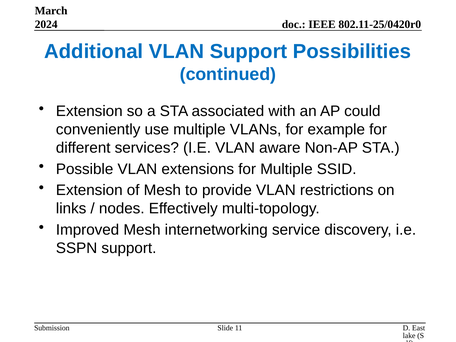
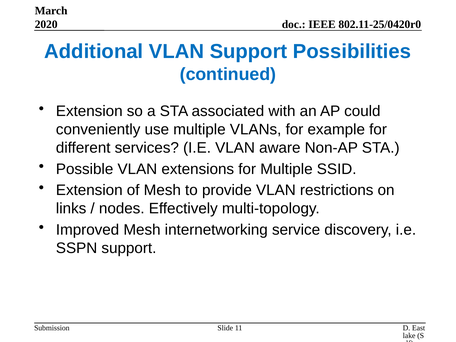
2024: 2024 -> 2020 (46, 24)
